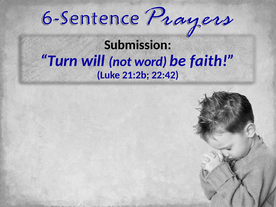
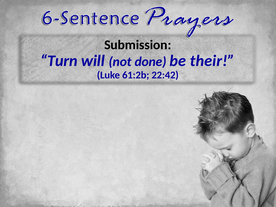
word: word -> done (151, 62)
faith: faith -> their (212, 61)
21:2b: 21:2b -> 61:2b (136, 75)
